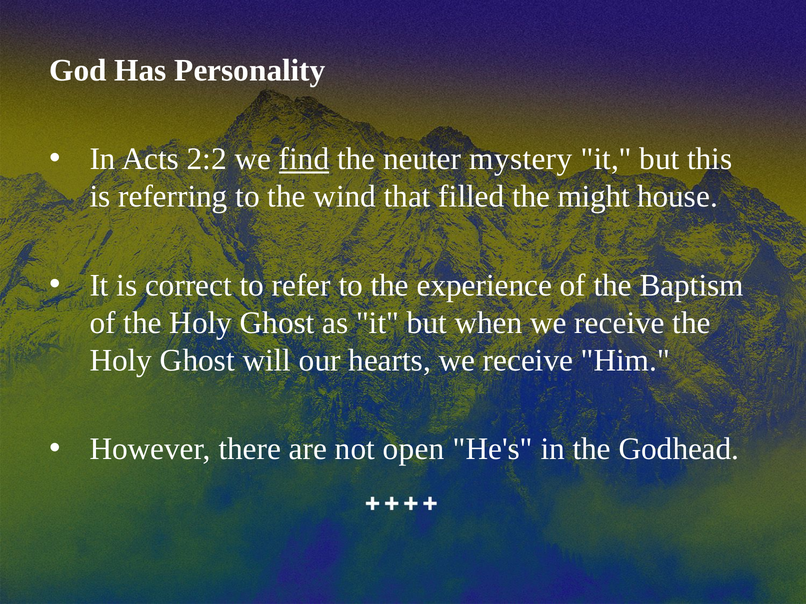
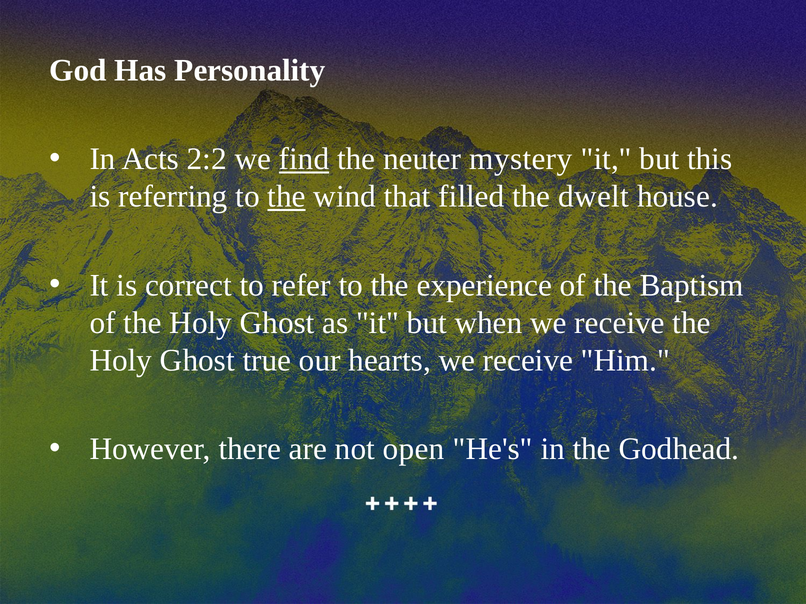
the underline: none -> present (287, 197)
might: might -> dwelt (594, 197)
will: will -> true (267, 361)
